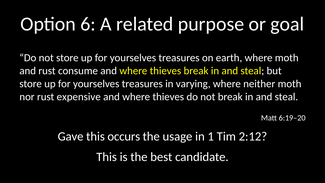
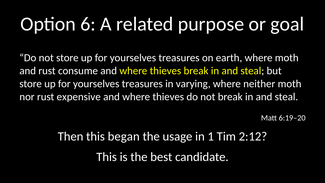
Gave: Gave -> Then (71, 136)
occurs: occurs -> began (124, 136)
